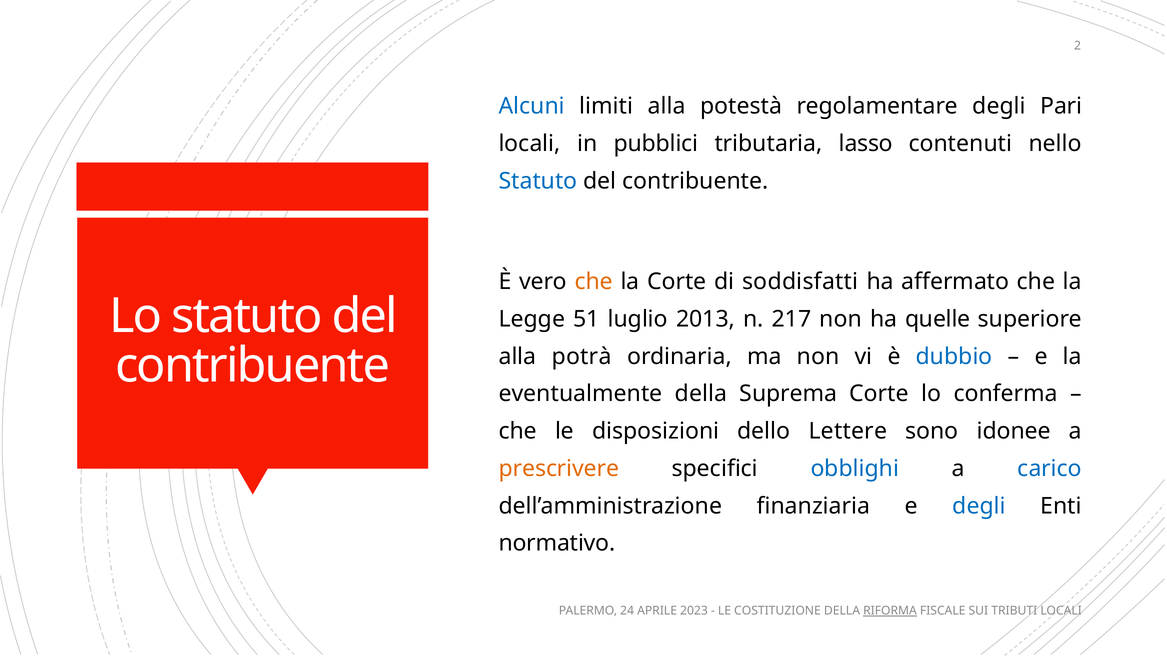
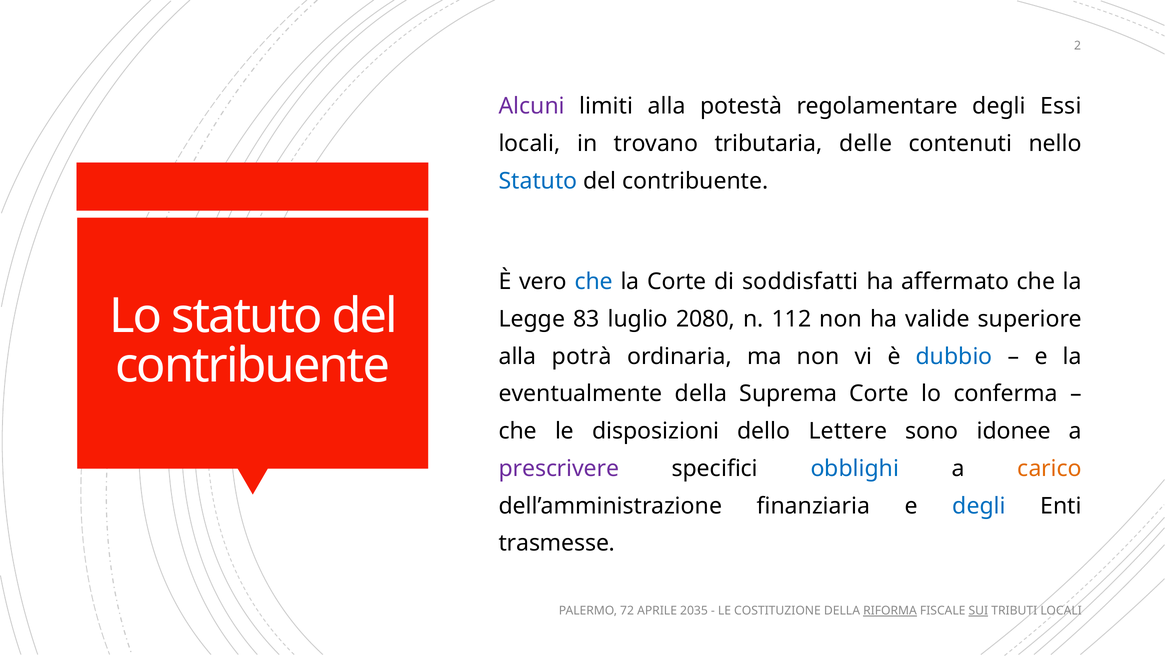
Alcuni colour: blue -> purple (532, 106)
Pari: Pari -> Essi (1061, 106)
pubblici: pubblici -> trovano (656, 144)
lasso: lasso -> delle (866, 144)
che colour: orange -> blue (594, 282)
51: 51 -> 83 (586, 319)
2013: 2013 -> 2080 (706, 319)
217: 217 -> 112 (792, 319)
quelle: quelle -> valide (937, 319)
prescrivere colour: orange -> purple (559, 469)
carico colour: blue -> orange (1050, 469)
normativo: normativo -> trasmesse (557, 544)
24: 24 -> 72 (627, 611)
2023: 2023 -> 2035 (694, 611)
SUI underline: none -> present (978, 611)
